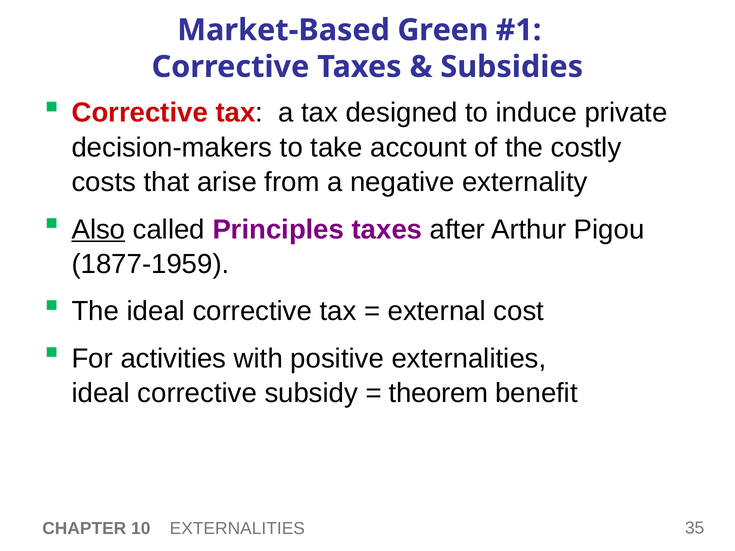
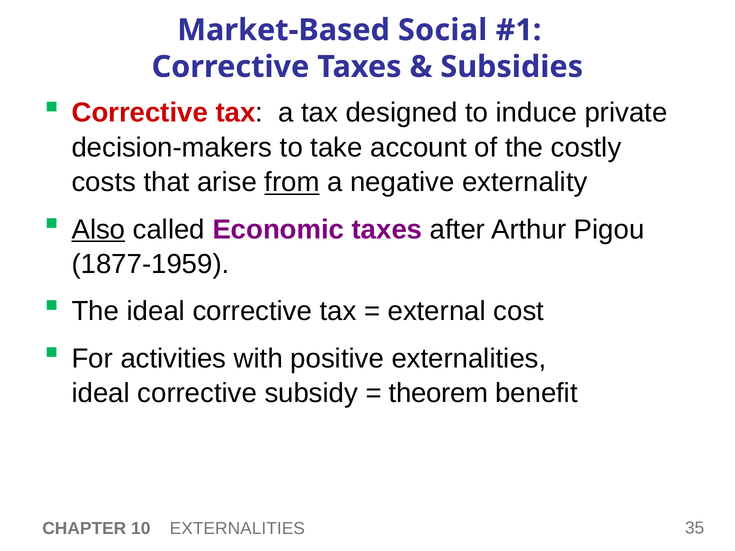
Green: Green -> Social (443, 30)
from underline: none -> present (292, 182)
Principles: Principles -> Economic (278, 230)
